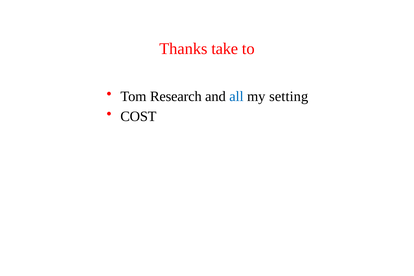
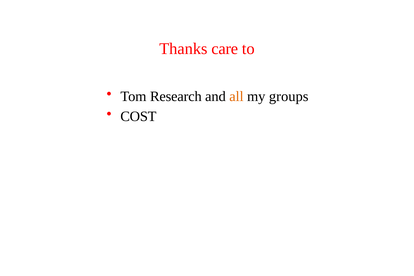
take: take -> care (225, 49)
all colour: blue -> orange (236, 97)
setting: setting -> groups (289, 97)
